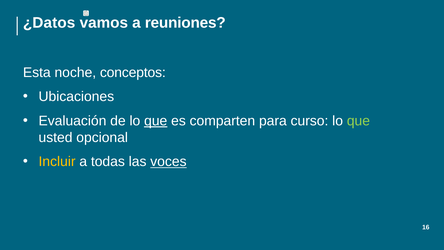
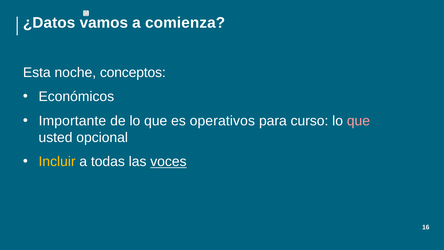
reuniones: reuniones -> comienza (185, 23)
Ubicaciones: Ubicaciones -> Económicos (76, 97)
Evaluación: Evaluación -> Importante (72, 121)
que underline: present -> none (156, 121)
comparten: comparten -> operativos (222, 121)
que colour: light green -> pink (358, 121)
